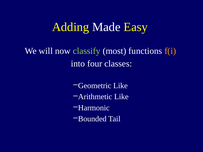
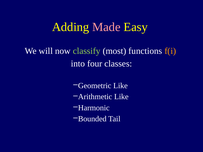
Made colour: white -> pink (106, 27)
